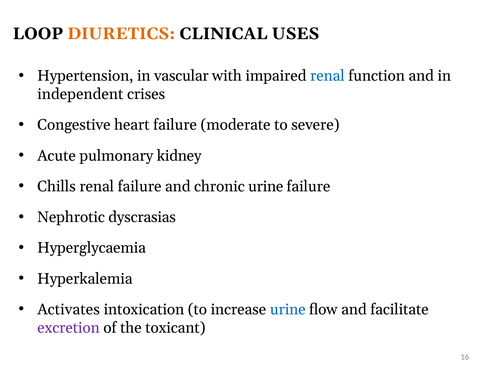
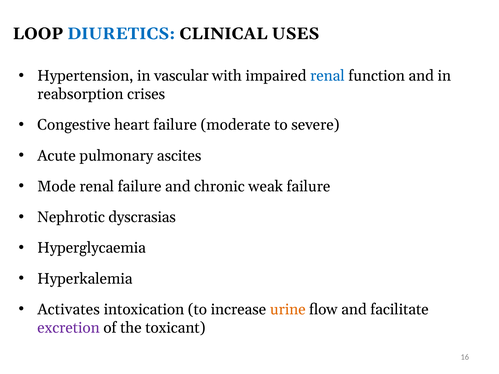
DIURETICS colour: orange -> blue (121, 34)
independent: independent -> reabsorption (80, 94)
kidney: kidney -> ascites (179, 156)
Chills: Chills -> Mode (57, 187)
chronic urine: urine -> weak (266, 187)
urine colour: blue -> orange (288, 310)
